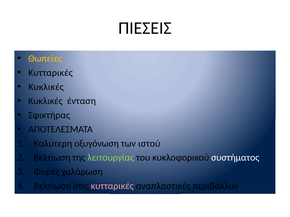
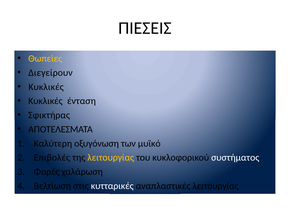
Κυτταρικές: Κυτταρικές -> Διεγείρουν (50, 73)
ιστού: ιστού -> μυϊκό (149, 144)
Βελτίωση: Βελτίωση -> Επιβολές (52, 158)
λειτουργίας colour: light green -> yellow (111, 158)
κυτταρικές colour: pink -> white (112, 186)
αναπλαστικές περιβάλλον: περιβάλλον -> λειτουργίας (215, 186)
